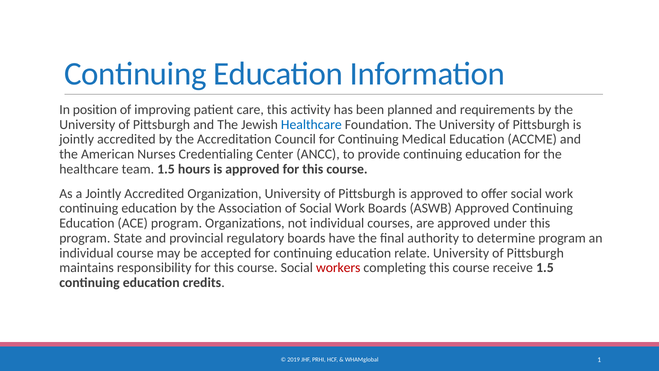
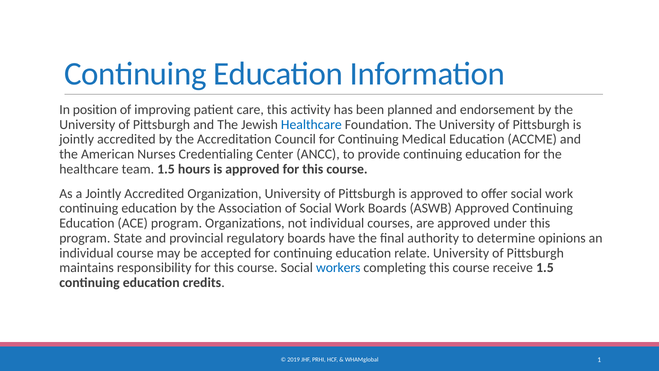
requirements: requirements -> endorsement (497, 110)
determine program: program -> opinions (562, 238)
workers colour: red -> blue (338, 268)
